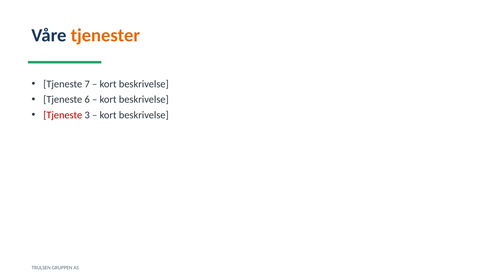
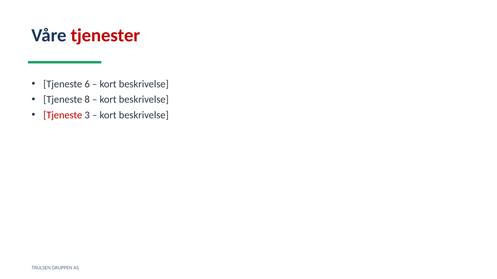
tjenester colour: orange -> red (105, 35)
7: 7 -> 6 (87, 84)
6: 6 -> 8 (87, 100)
